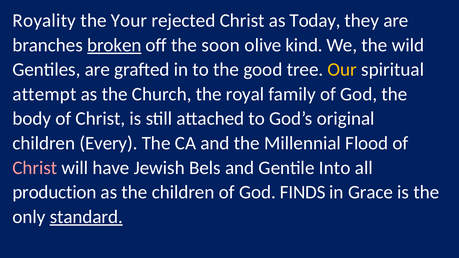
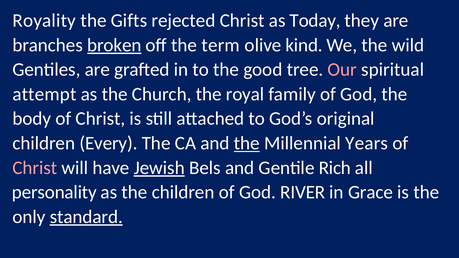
Your: Your -> Gifts (129, 21)
soon: soon -> term (221, 45)
Our colour: yellow -> pink (342, 70)
the underline: none -> present (247, 143)
Flood: Flood -> Years (367, 143)
Jewish underline: none -> present (159, 168)
Into: Into -> Rich (335, 168)
production: production -> personality (54, 192)
FINDS: FINDS -> RIVER (303, 192)
